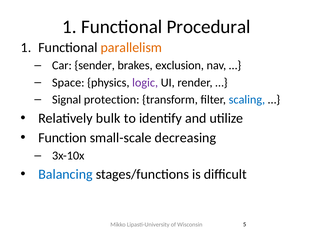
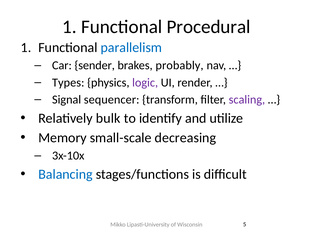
parallelism colour: orange -> blue (131, 47)
exclusion: exclusion -> probably (180, 65)
Space: Space -> Types (68, 82)
protection: protection -> sequencer (112, 99)
scaling colour: blue -> purple (247, 99)
Function: Function -> Memory (62, 138)
